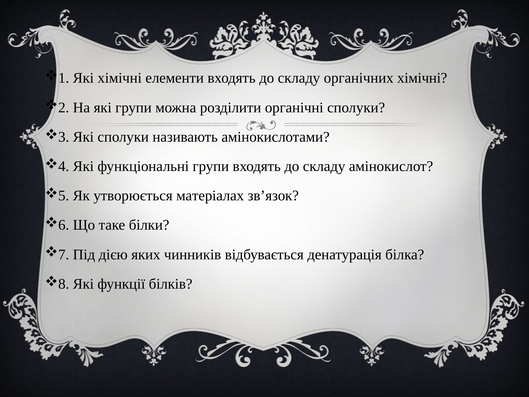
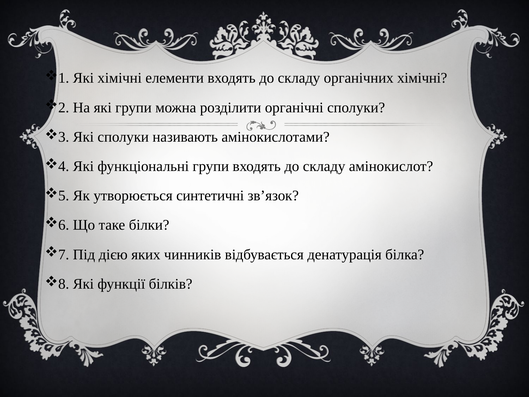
матеріалах: матеріалах -> синтетичні (210, 196)
